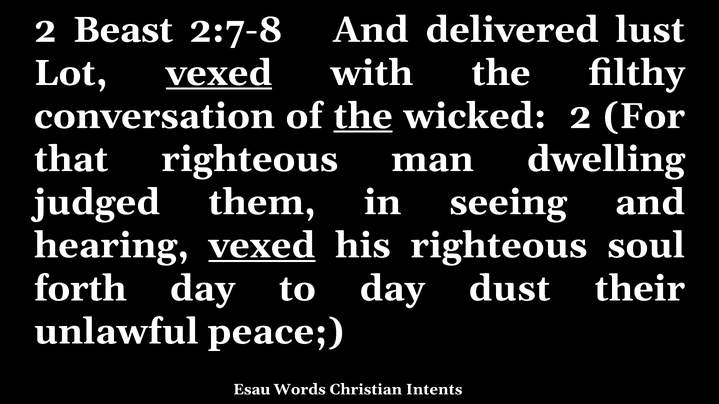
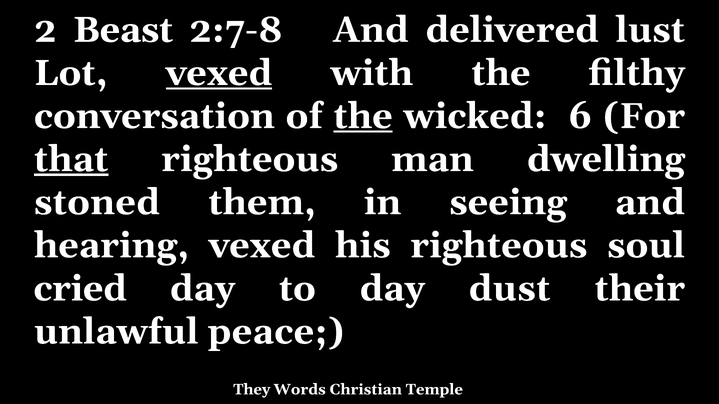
wicked 2: 2 -> 6 (580, 116)
that underline: none -> present (71, 159)
judged: judged -> stoned (97, 203)
vexed underline: present -> none (262, 246)
forth: forth -> cried (80, 289)
Esau: Esau -> They (252, 390)
Intents: Intents -> Temple (434, 390)
